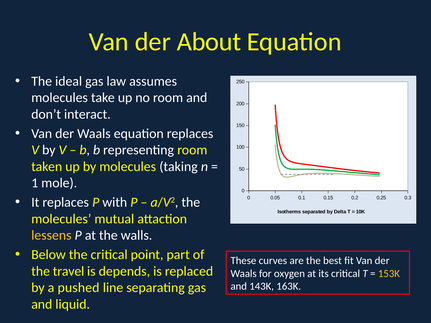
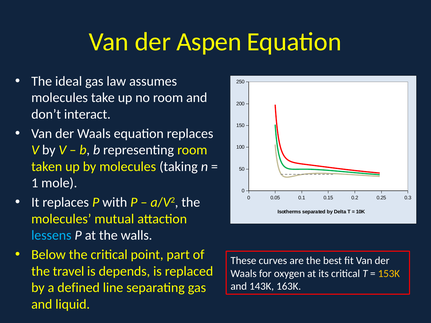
About: About -> Aspen (209, 42)
lessens colour: yellow -> light blue (51, 236)
pushed: pushed -> defined (79, 288)
